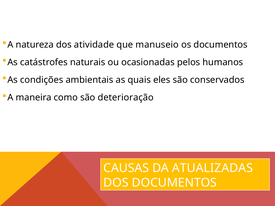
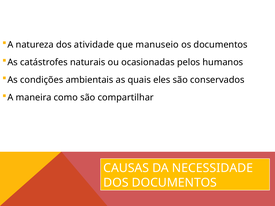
deterioração: deterioração -> compartilhar (126, 98)
ATUALIZADAS: ATUALIZADAS -> NECESSIDADE (212, 168)
